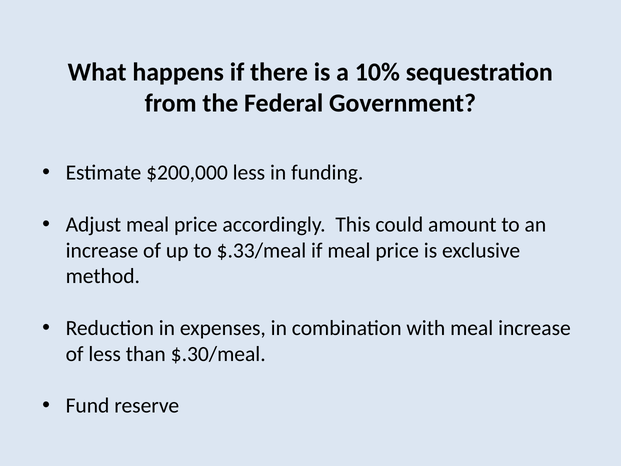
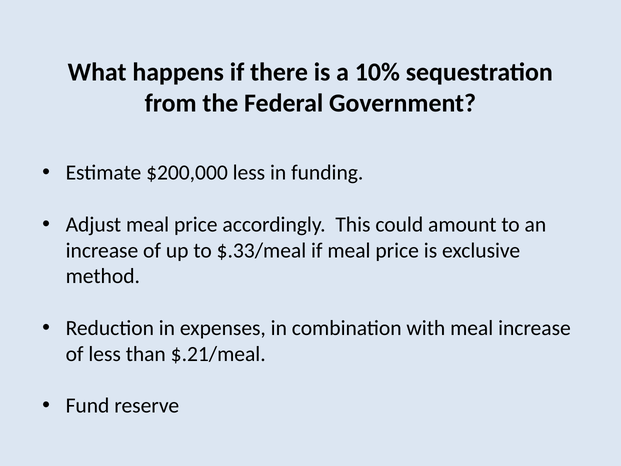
$.30/meal: $.30/meal -> $.21/meal (218, 354)
